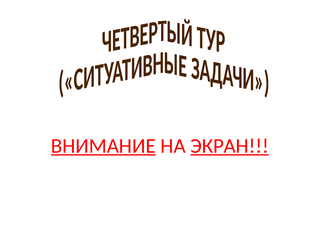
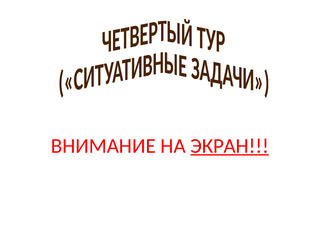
ВНИМАНИЕ underline: present -> none (103, 146)
